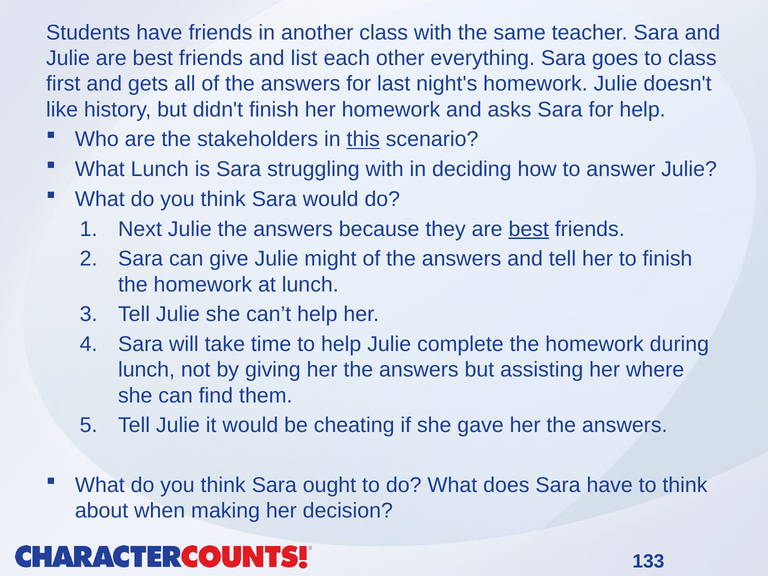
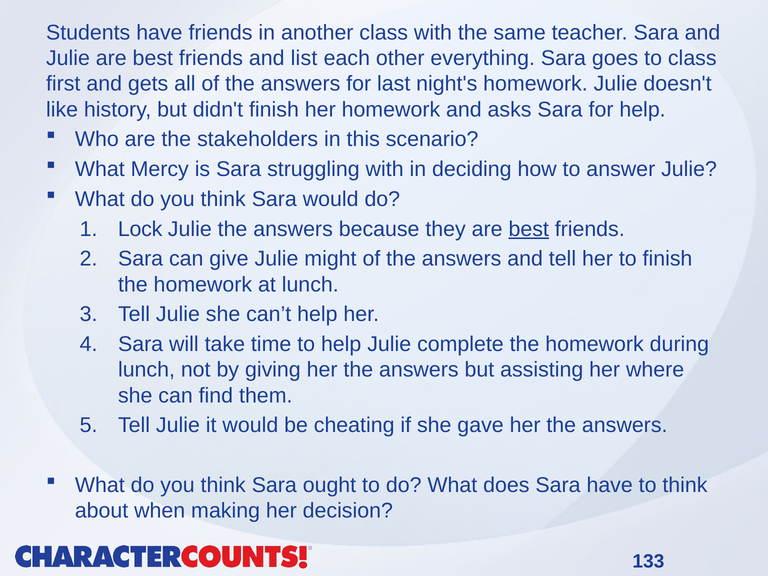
this underline: present -> none (363, 139)
What Lunch: Lunch -> Mercy (160, 169)
Next: Next -> Lock (140, 229)
